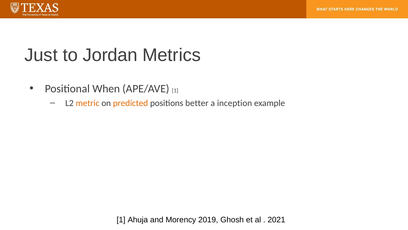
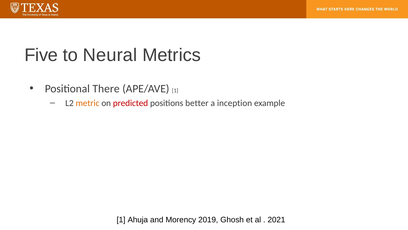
Just: Just -> Five (41, 55)
Jordan: Jordan -> Neural (110, 55)
When: When -> There (106, 89)
predicted colour: orange -> red (131, 103)
